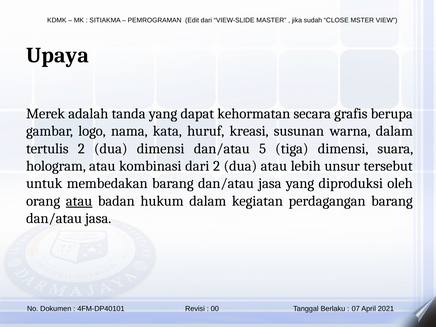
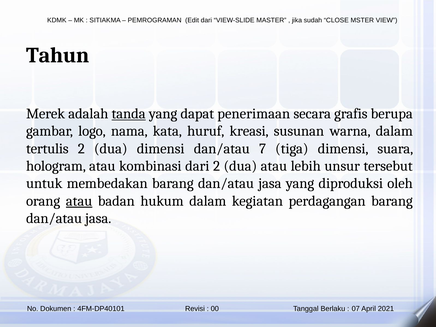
Upaya: Upaya -> Tahun (58, 55)
tanda underline: none -> present (129, 114)
kehormatan: kehormatan -> penerimaan (254, 114)
5: 5 -> 7 (263, 149)
